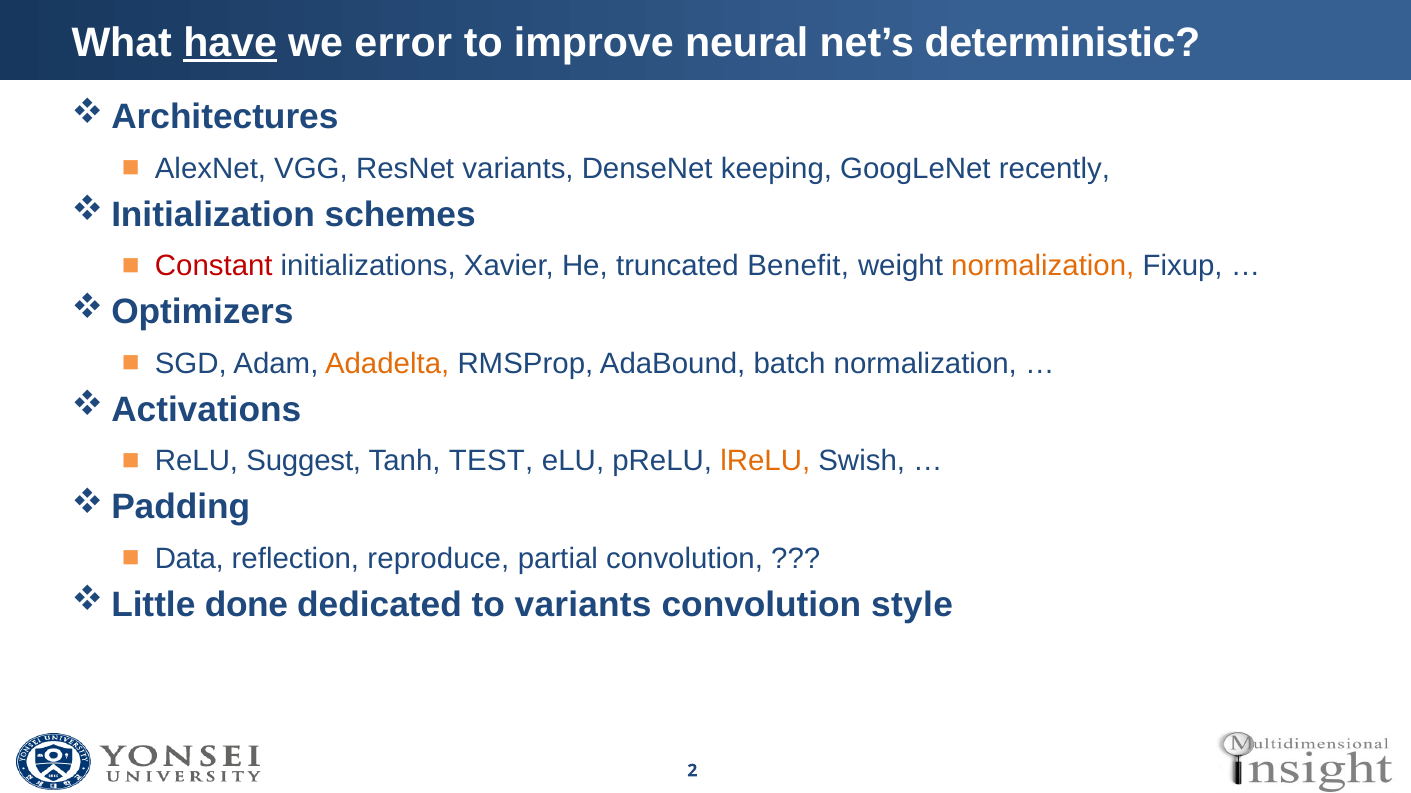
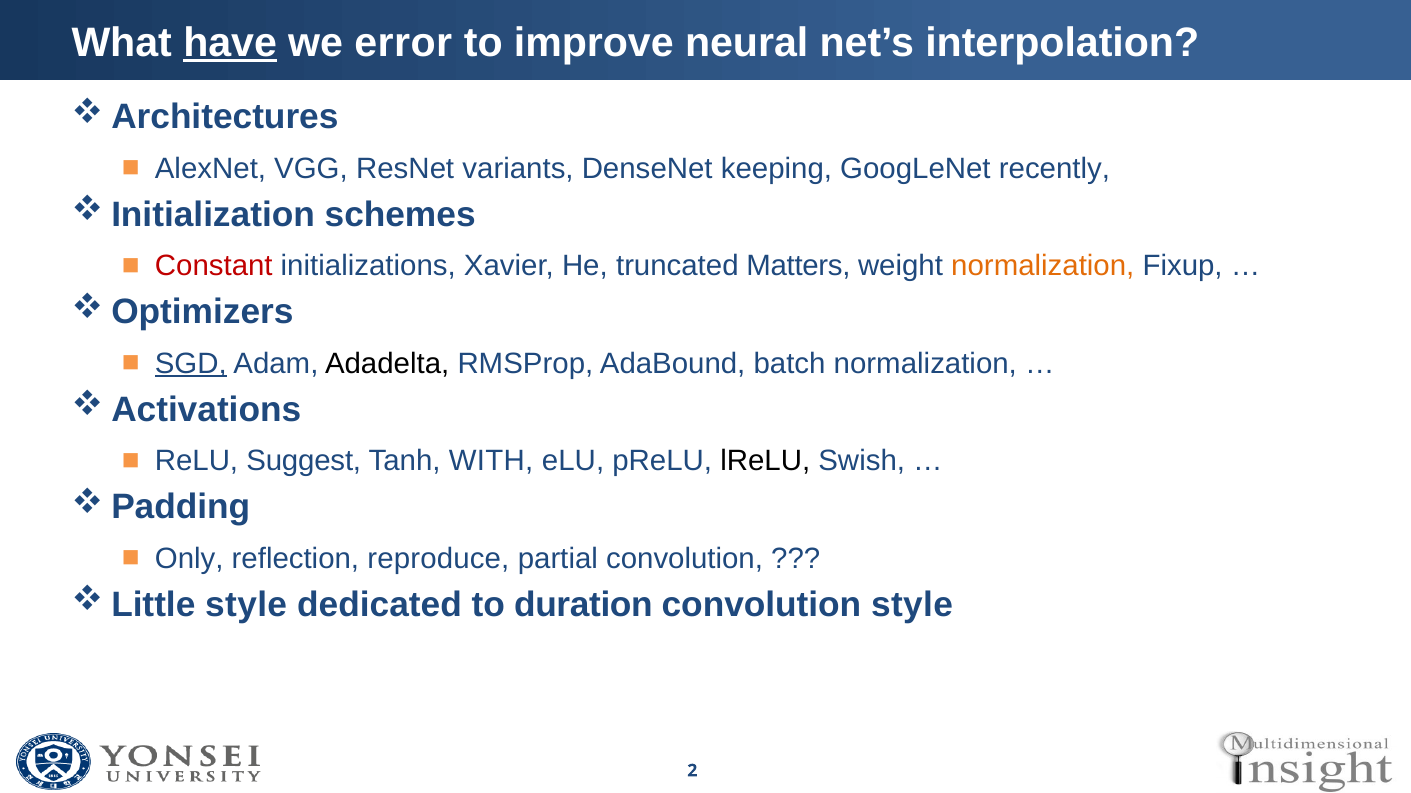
deterministic: deterministic -> interpolation (1062, 43)
Benefit: Benefit -> Matters (798, 266)
SGD underline: none -> present (191, 364)
Adadelta colour: orange -> black (387, 364)
TEST: TEST -> WITH (491, 461)
lReLU colour: orange -> black (765, 461)
Data: Data -> Only (189, 559)
done: done -> style (246, 605)
to variants: variants -> duration (583, 605)
